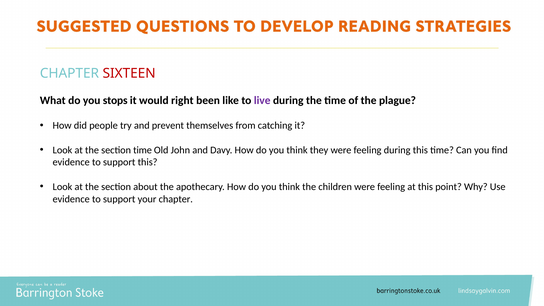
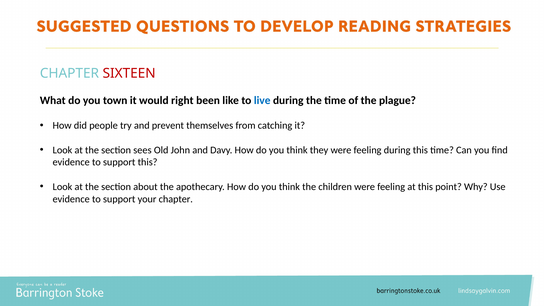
stops: stops -> town (115, 100)
live colour: purple -> blue (262, 100)
section time: time -> sees (142, 150)
